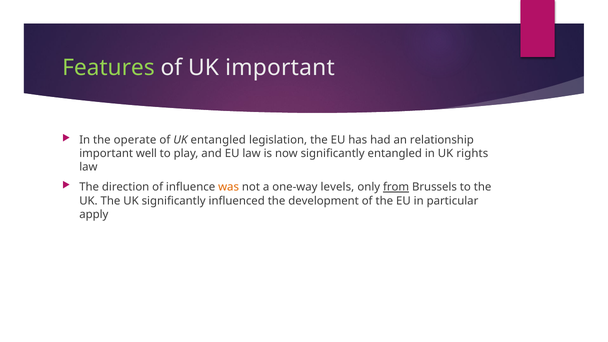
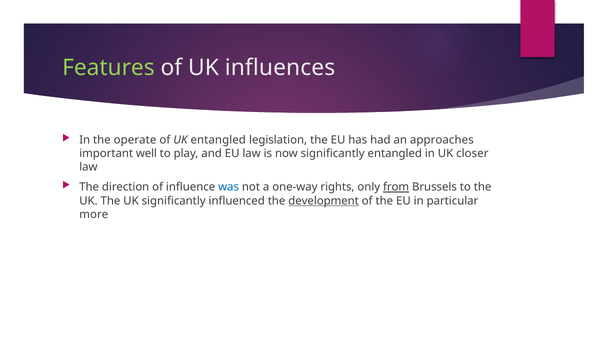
UK important: important -> influences (280, 68)
relationship: relationship -> approaches (442, 140)
rights: rights -> closer (472, 153)
was colour: orange -> blue (229, 187)
levels: levels -> rights (338, 187)
development underline: none -> present (324, 201)
apply: apply -> more (94, 214)
